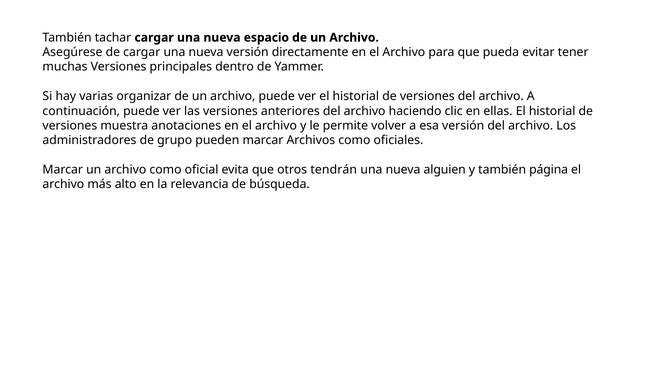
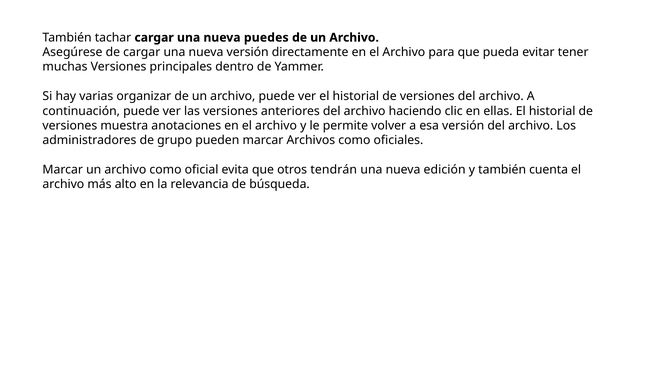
espacio: espacio -> puedes (266, 38)
alguien: alguien -> edición (445, 170)
página: página -> cuenta (549, 170)
